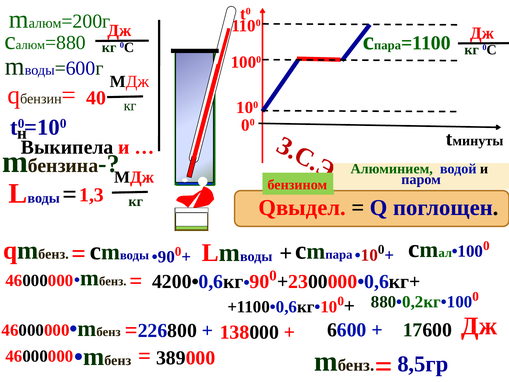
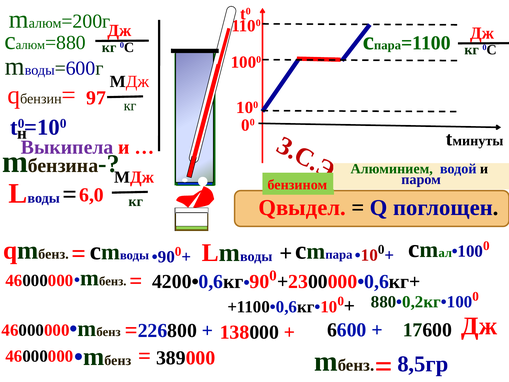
40: 40 -> 97 (96, 98)
Выкипела colour: black -> purple (67, 147)
1,3: 1,3 -> 6,0 (91, 195)
